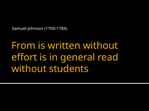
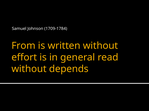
students: students -> depends (69, 69)
